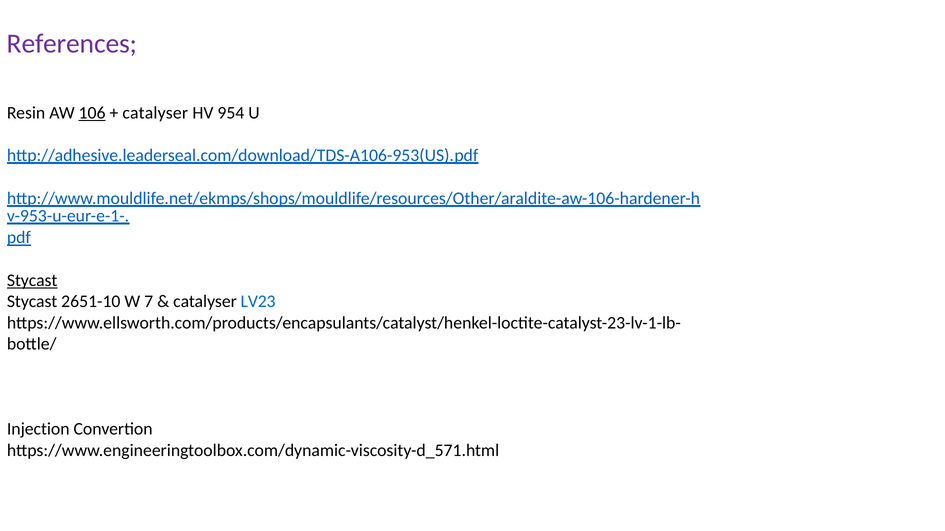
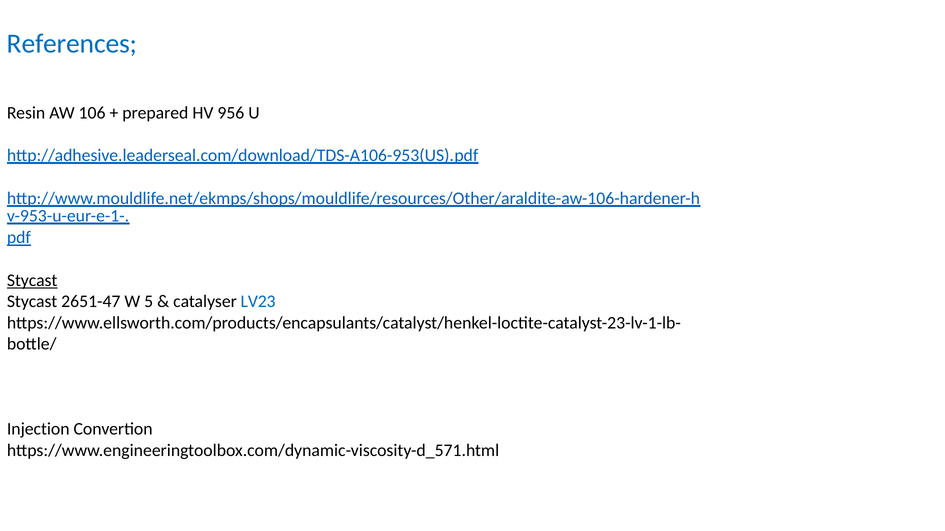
References colour: purple -> blue (72, 44)
106 underline: present -> none (92, 113)
catalyser: catalyser -> prepared (155, 113)
954: 954 -> 956 (231, 113)
2651-10: 2651-10 -> 2651-47 (91, 302)
7: 7 -> 5 (149, 302)
